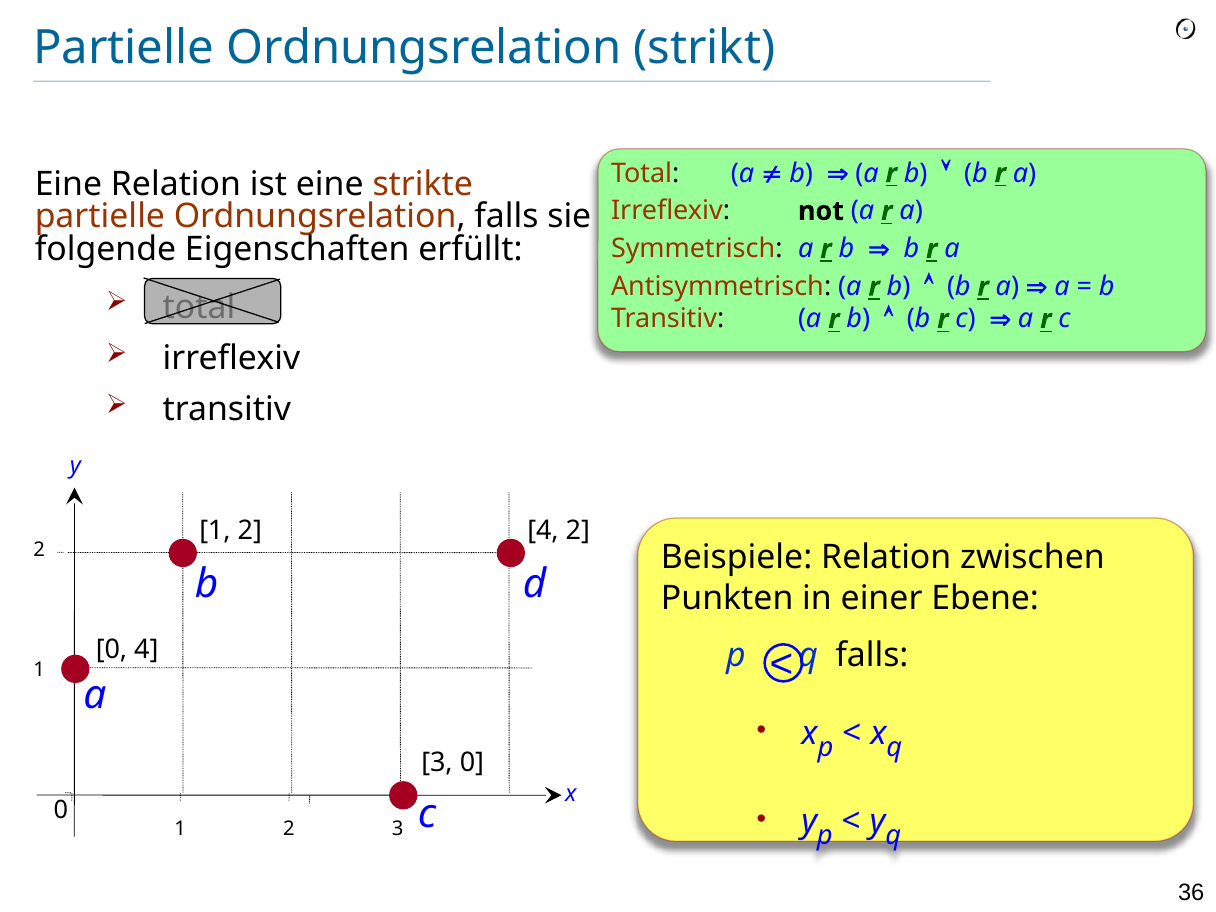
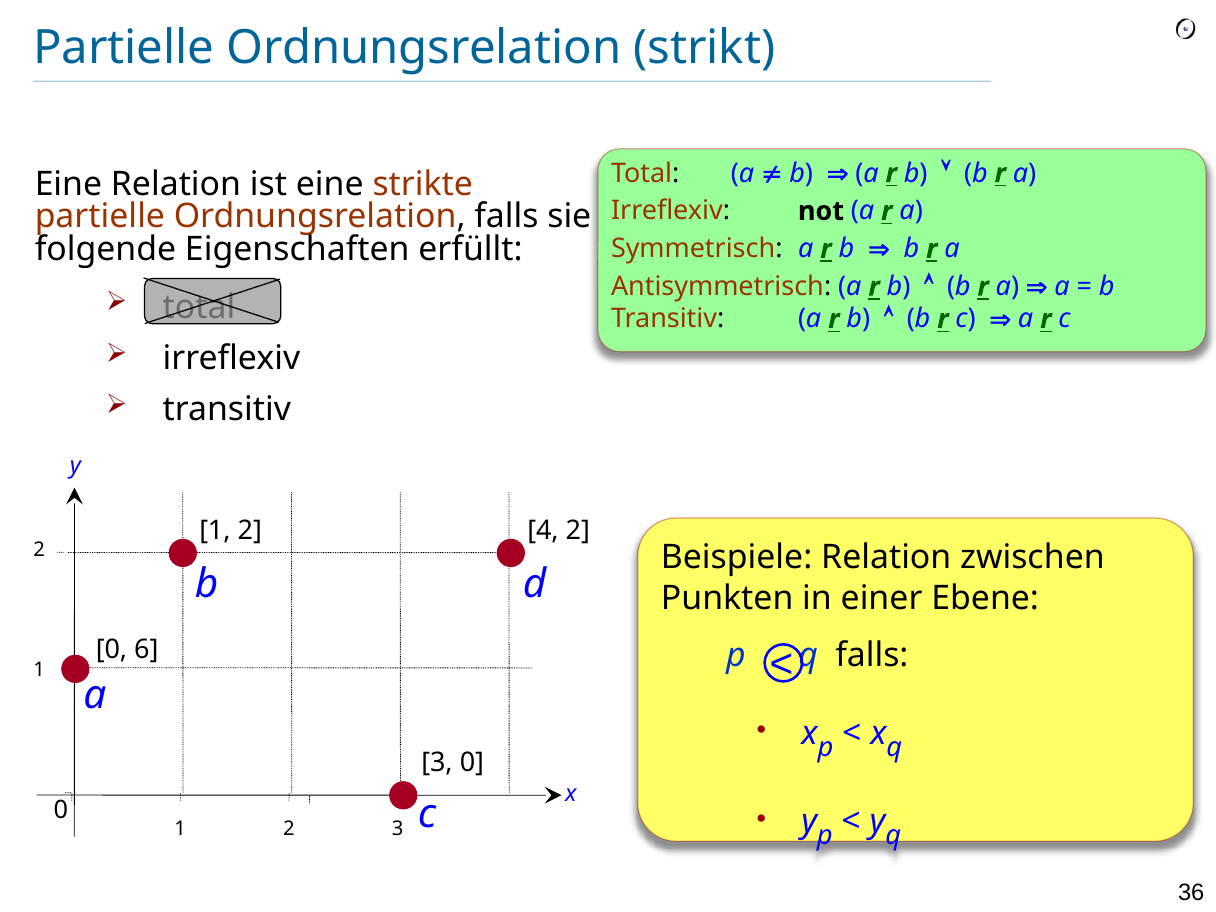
0 4: 4 -> 6 (146, 650)
